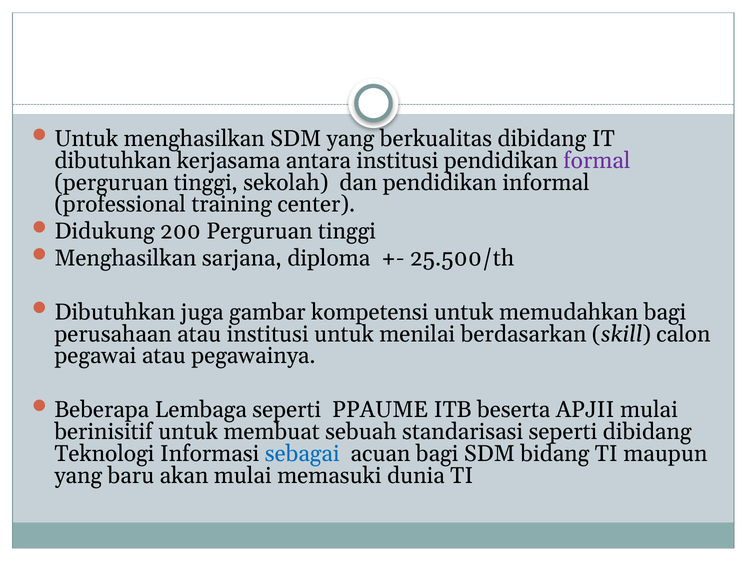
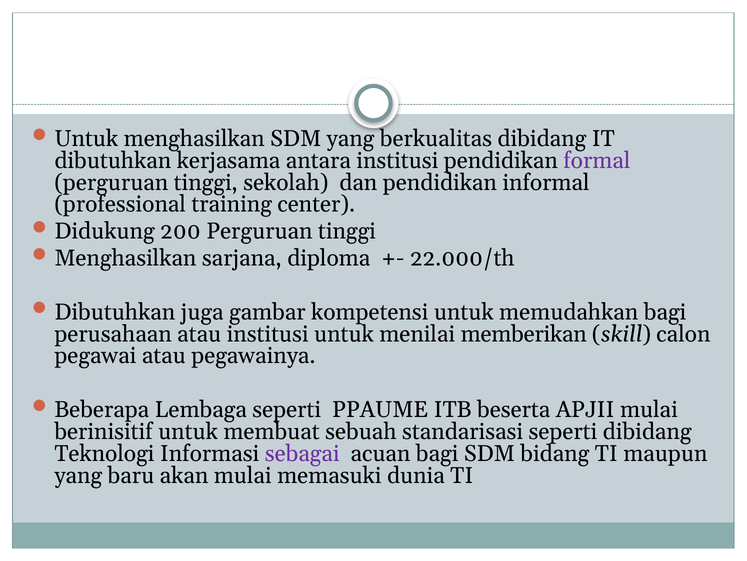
25.500/th: 25.500/th -> 22.000/th (462, 258)
berdasarkan: berdasarkan -> memberikan (524, 334)
sebagai colour: blue -> purple (302, 453)
